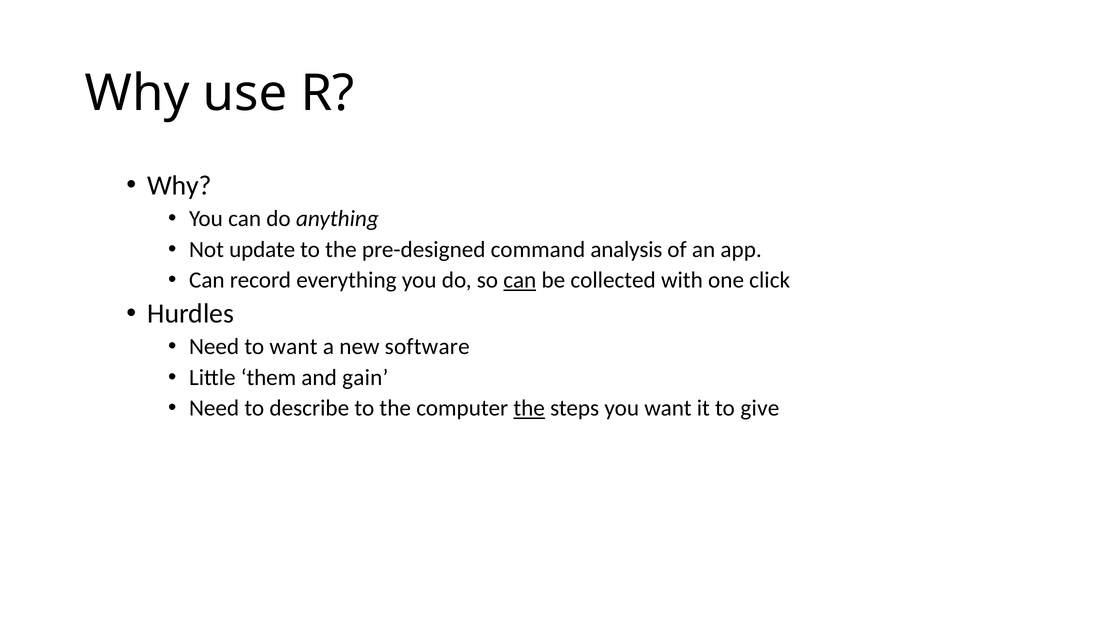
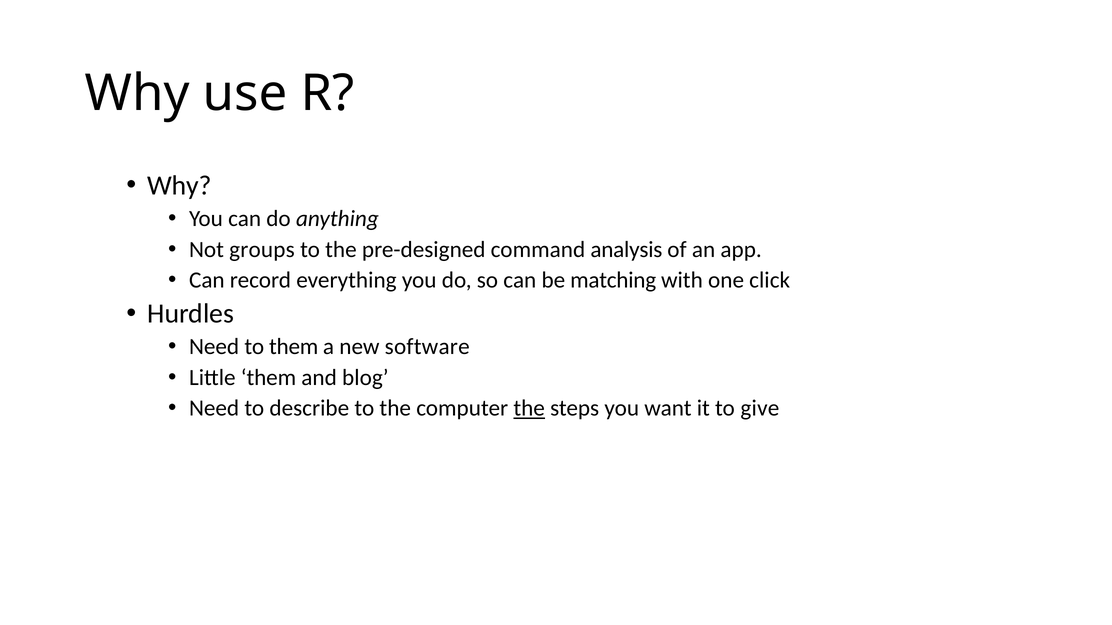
update: update -> groups (262, 250)
can underline: present -> none (520, 280)
collected: collected -> matching (613, 280)
to want: want -> them (294, 347)
gain: gain -> blog (365, 378)
